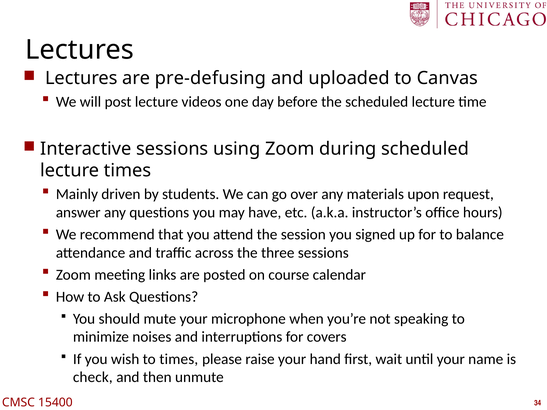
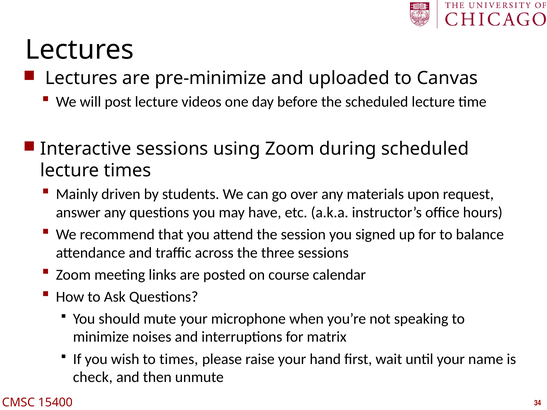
pre-defusing: pre-defusing -> pre-minimize (211, 78)
covers: covers -> matrix (327, 337)
